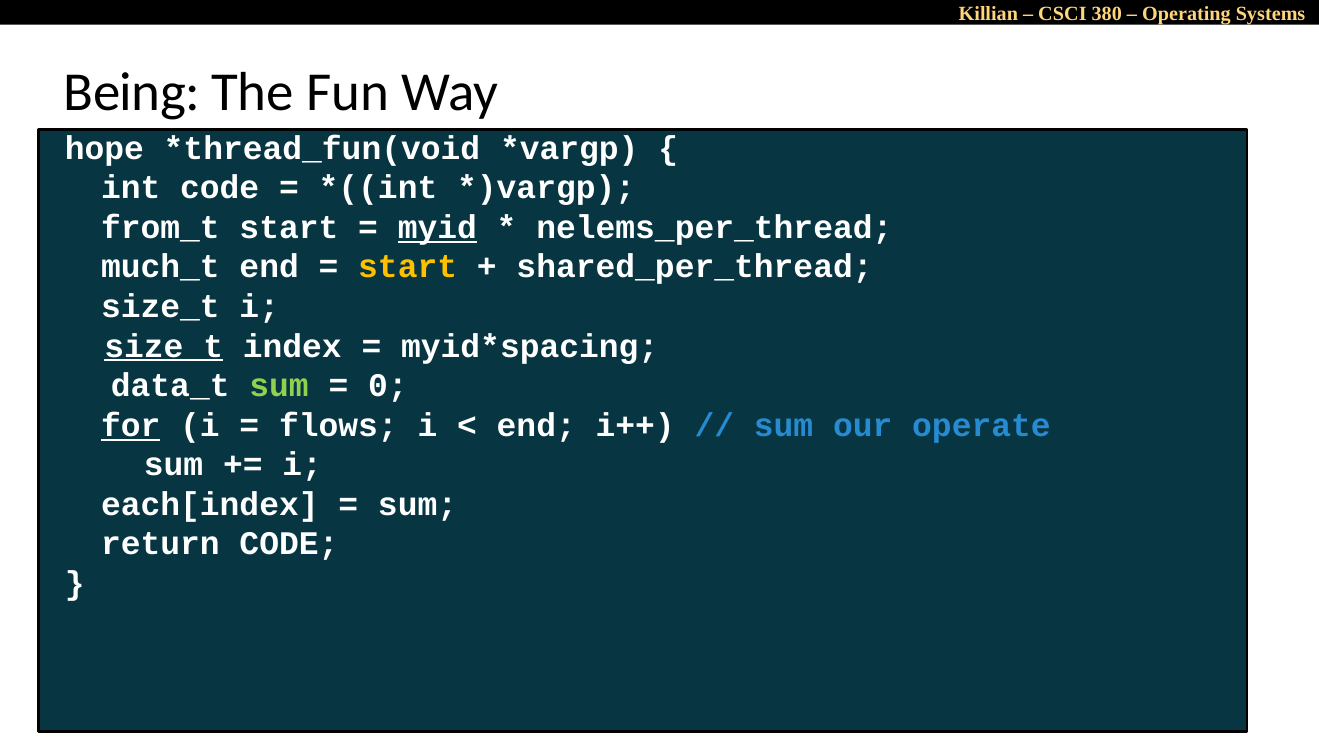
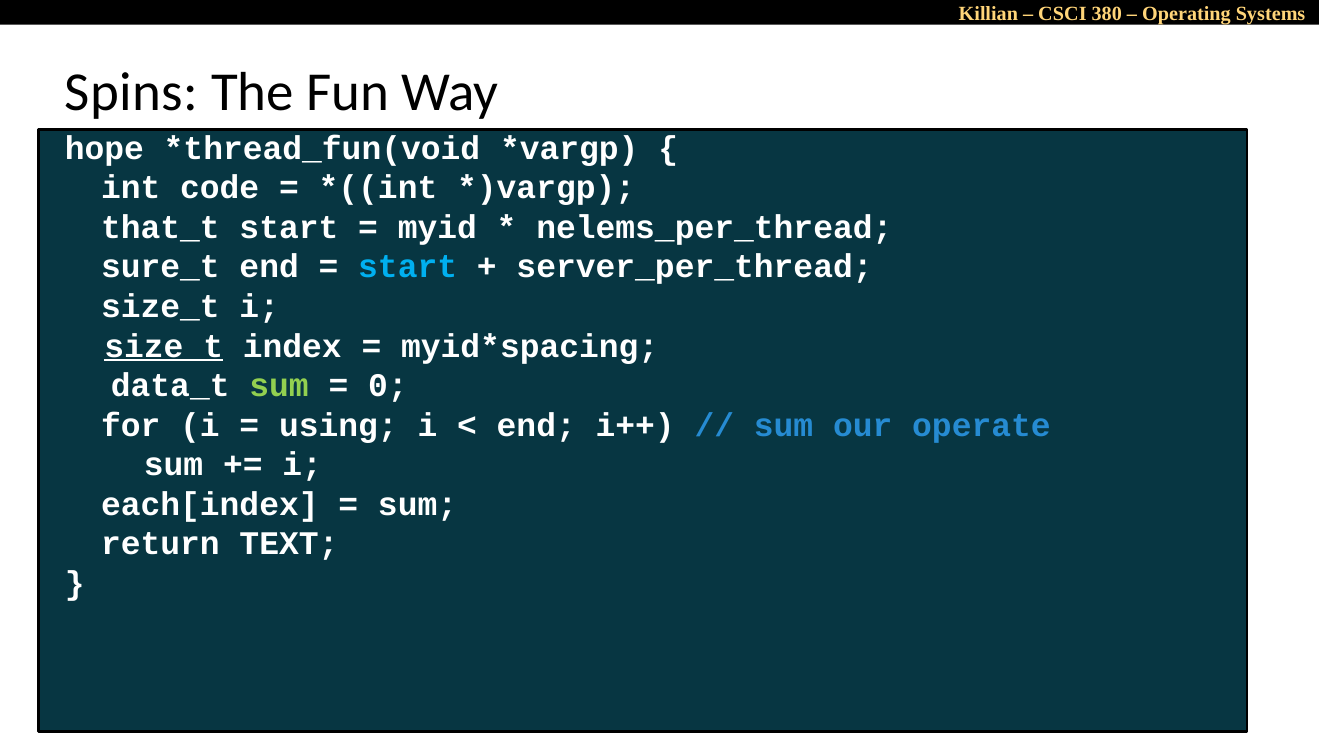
Being: Being -> Spins (131, 92)
from_t: from_t -> that_t (160, 228)
myid underline: present -> none (437, 228)
much_t: much_t -> sure_t (160, 267)
start colour: yellow -> light blue (408, 267)
shared_per_thread: shared_per_thread -> server_per_thread (695, 267)
for underline: present -> none (131, 425)
flows: flows -> using (338, 425)
return CODE: CODE -> TEXT (289, 544)
